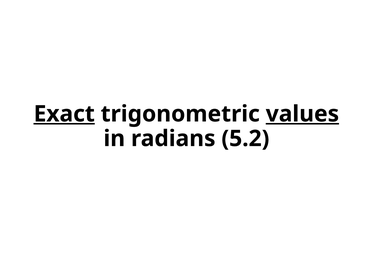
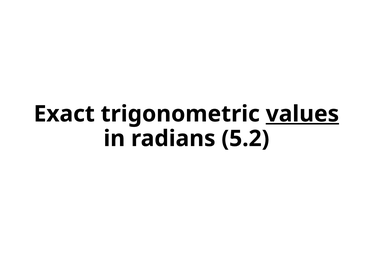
Exact underline: present -> none (64, 114)
